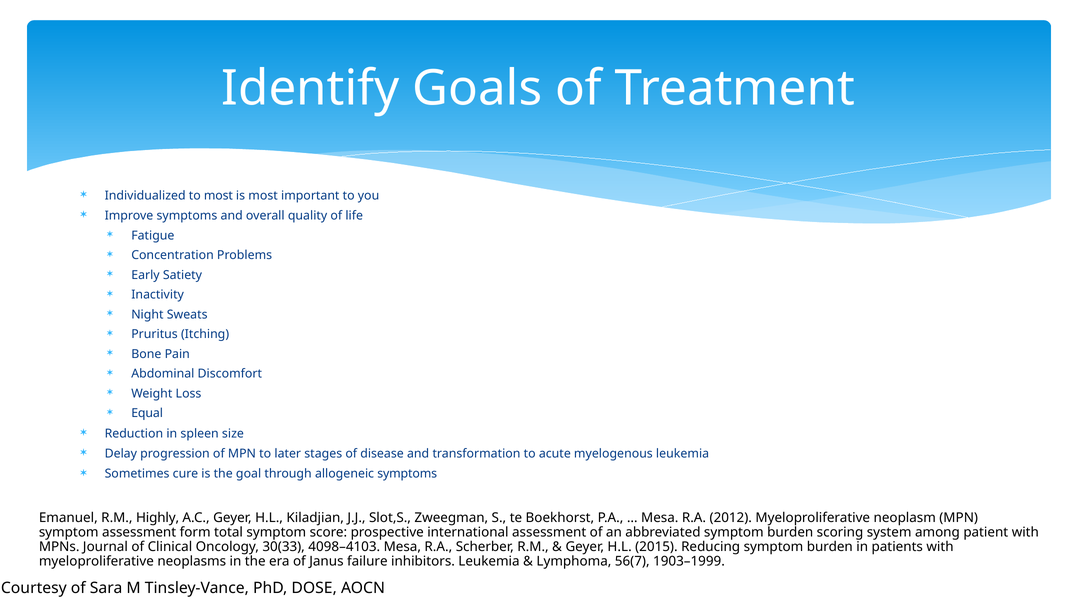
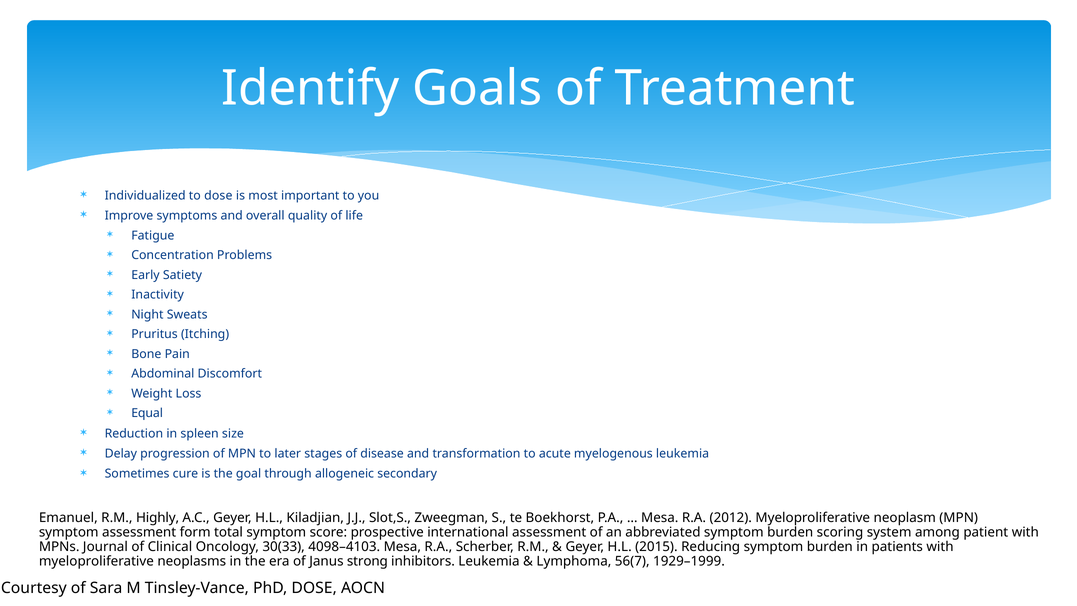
to most: most -> dose (218, 195)
allogeneic symptoms: symptoms -> secondary (407, 474)
failure: failure -> strong (367, 561)
1903–1999: 1903–1999 -> 1929–1999 (689, 561)
